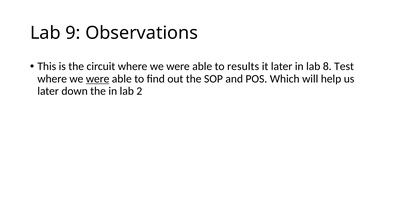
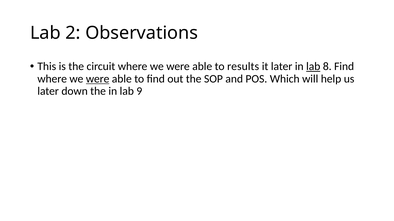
9: 9 -> 2 (73, 33)
lab underline: none -> present (313, 67)
8 Test: Test -> Find (344, 67)
2: 2 -> 9 (139, 91)
